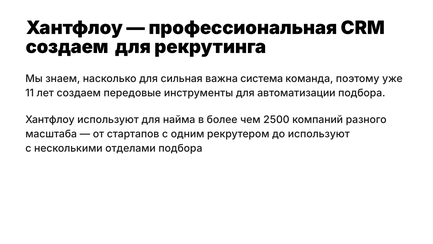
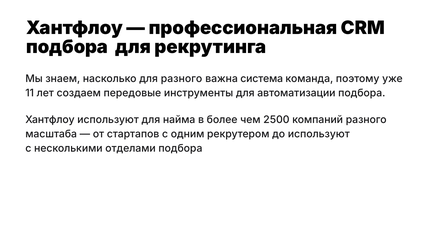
создаем: создаем -> подбора (67, 47)
для сильная: сильная -> разного (182, 78)
